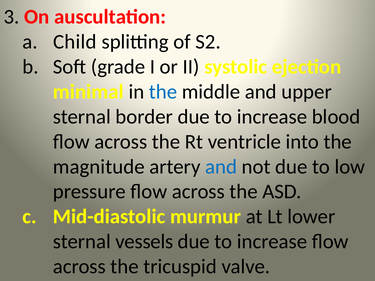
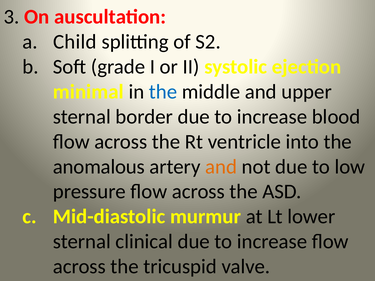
magnitude: magnitude -> anomalous (99, 167)
and colour: blue -> orange (221, 167)
vessels: vessels -> clinical (144, 242)
